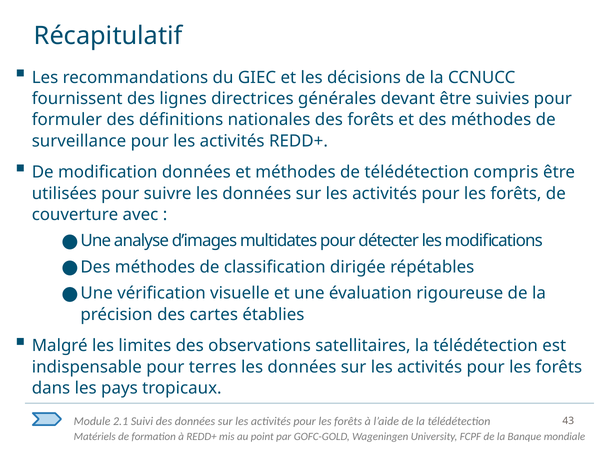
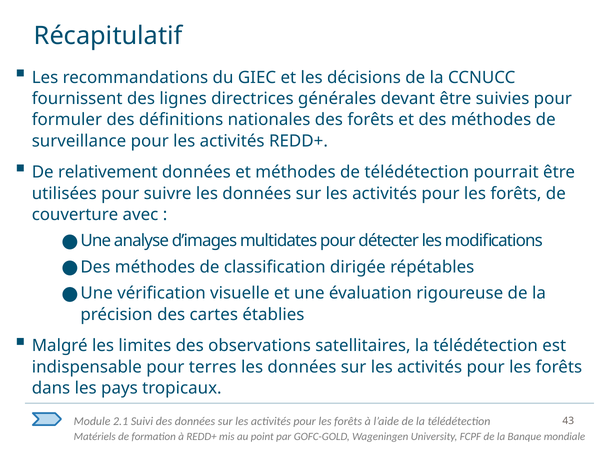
modification: modification -> relativement (108, 172)
compris: compris -> pourrait (506, 172)
